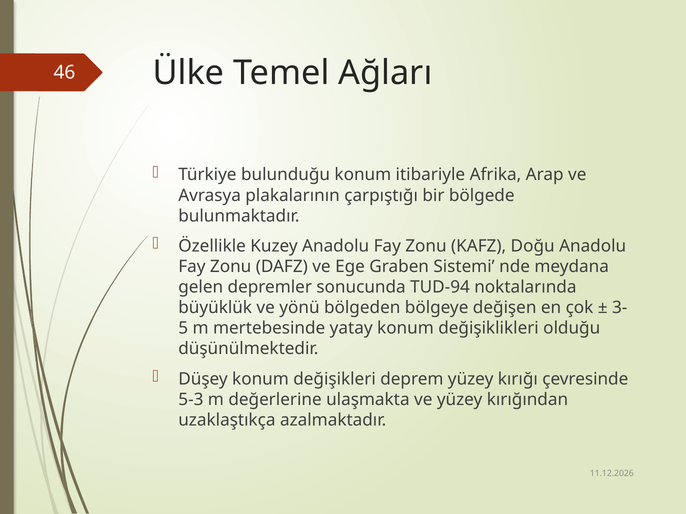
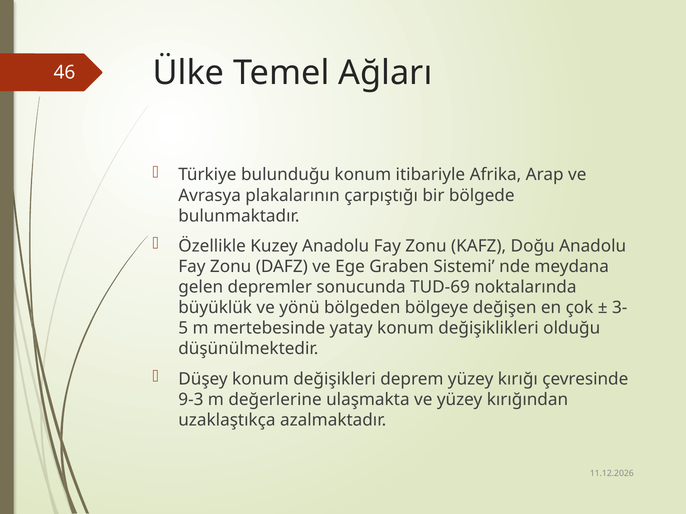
TUD-94: TUD-94 -> TUD-69 (440, 287)
5-3: 5-3 -> 9-3 (191, 400)
